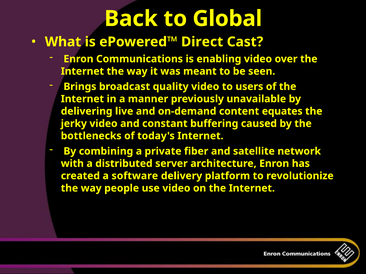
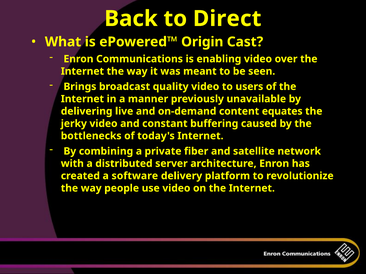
Global: Global -> Direct (227, 19)
Direct: Direct -> Origin (202, 42)
